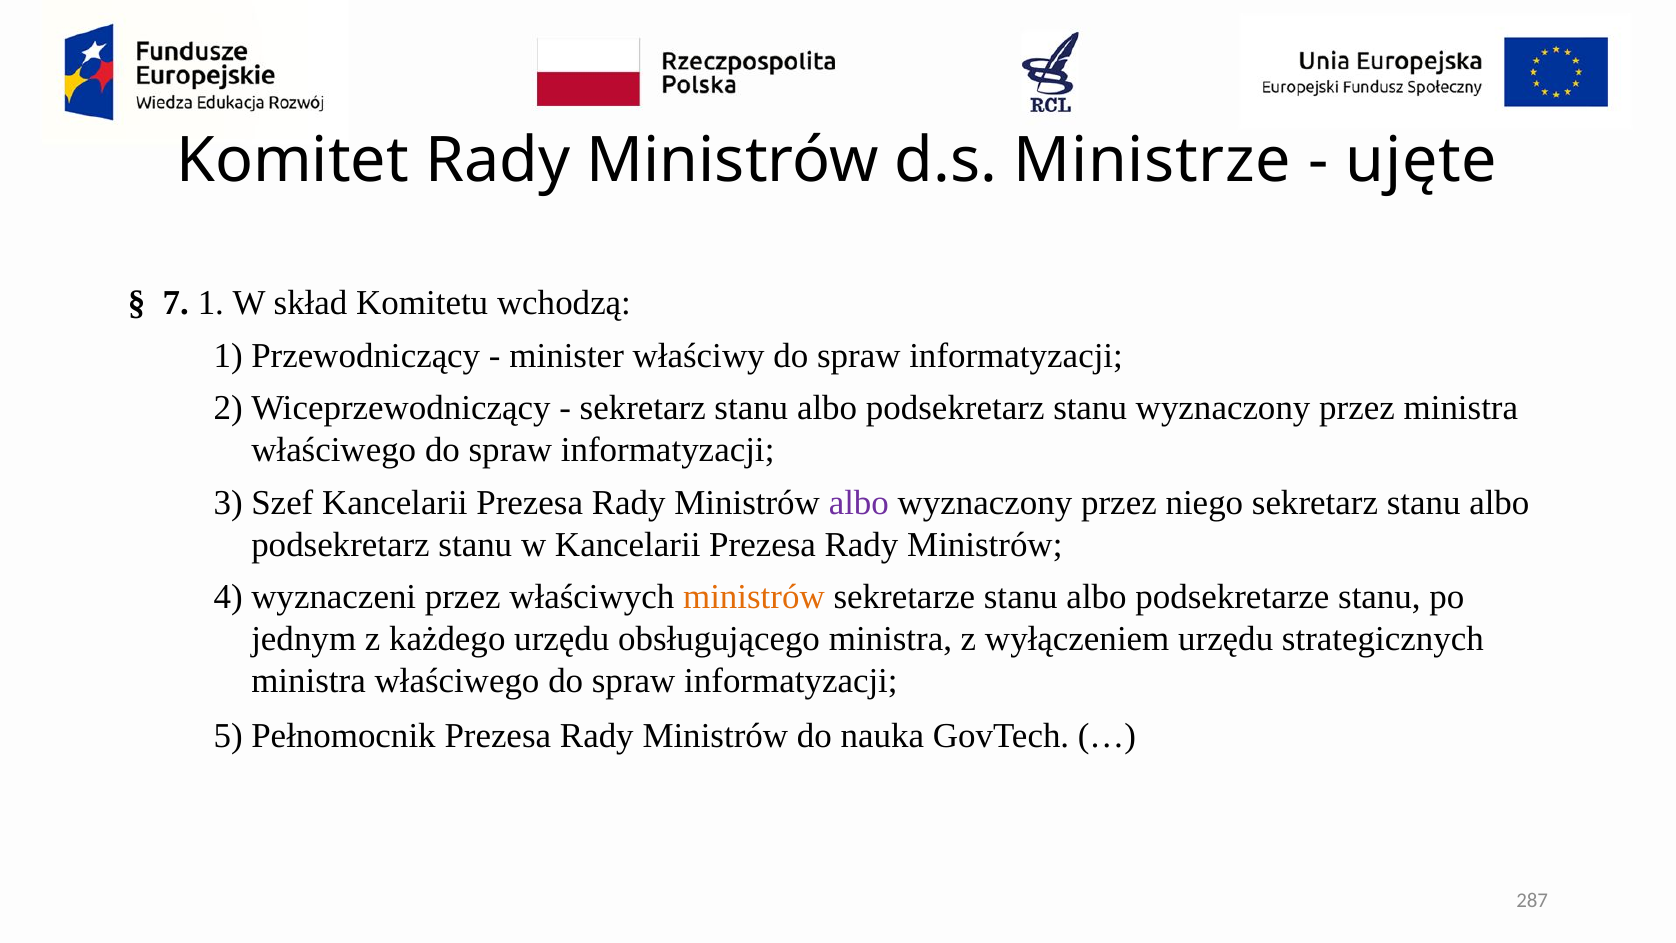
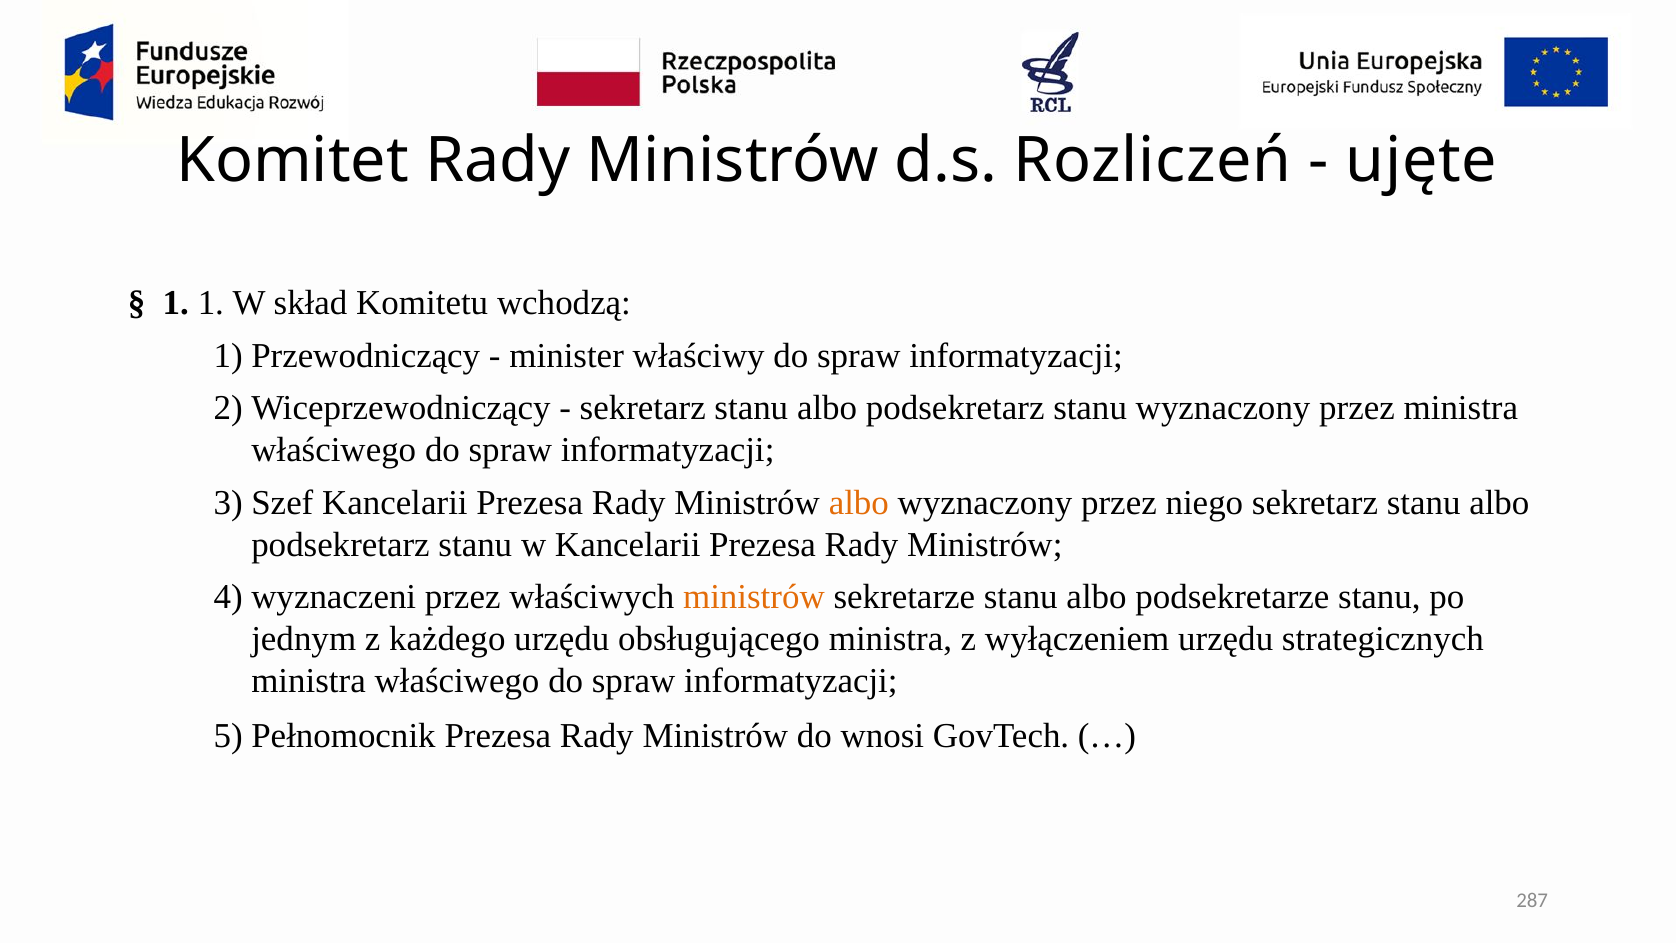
Ministrze: Ministrze -> Rozliczeń (1152, 160)
7: 7 -> 1 (176, 303)
albo colour: purple -> orange (859, 502)
nauka: nauka -> wnosi (882, 736)
